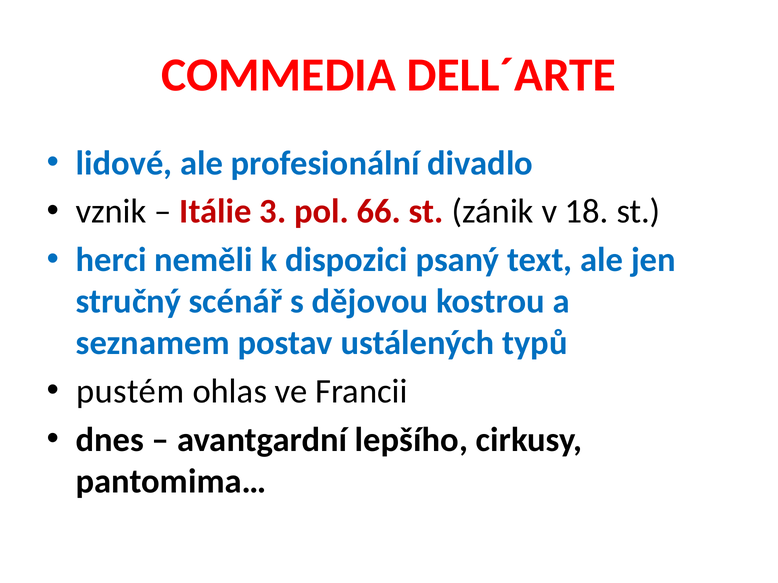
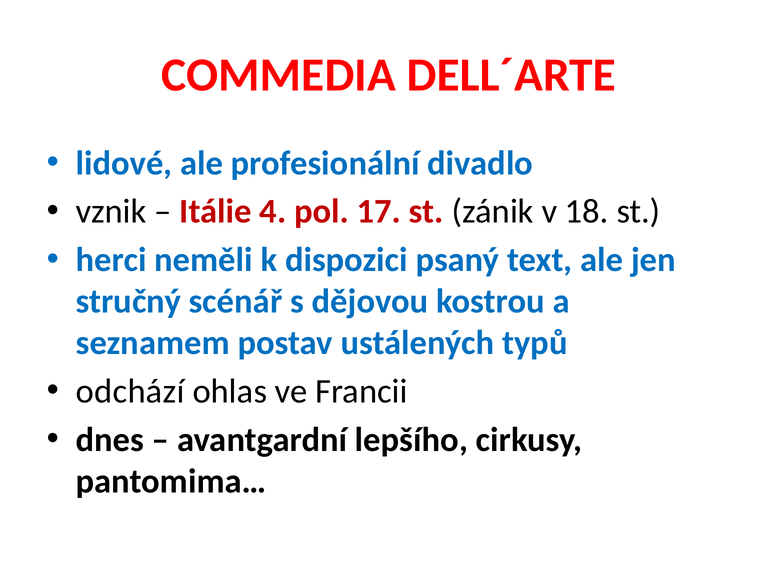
3: 3 -> 4 (273, 212)
66: 66 -> 17 (379, 212)
pustém: pustém -> odchází (130, 392)
